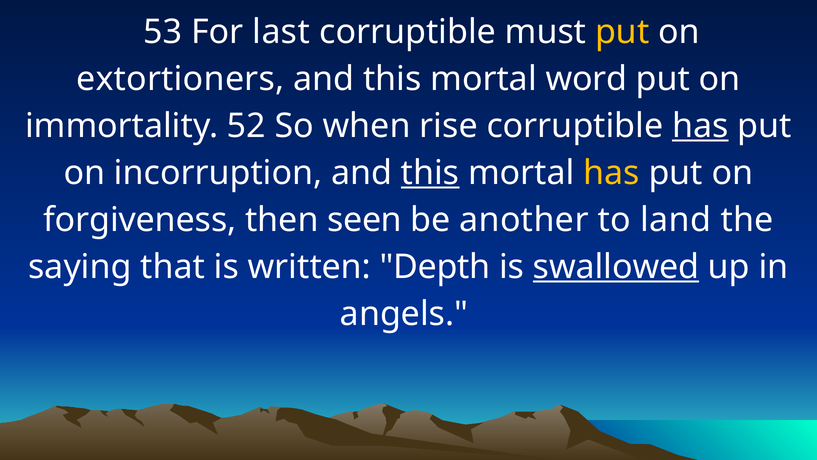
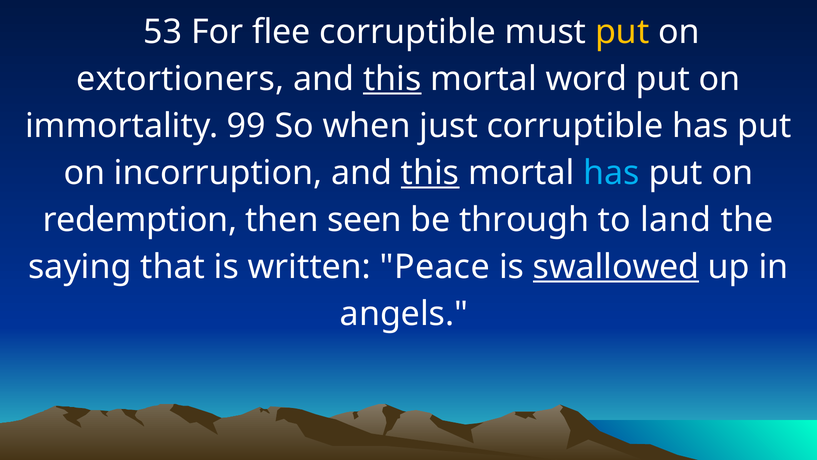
last: last -> flee (281, 32)
this underline: none -> present (392, 79)
52: 52 -> 99 (246, 126)
rise: rise -> just (449, 126)
has underline: present -> none (700, 126)
has colour: yellow -> light blue (612, 173)
forgiveness: forgiveness -> redemption (140, 220)
another: another -> through (524, 220)
Depth: Depth -> Peace (435, 267)
